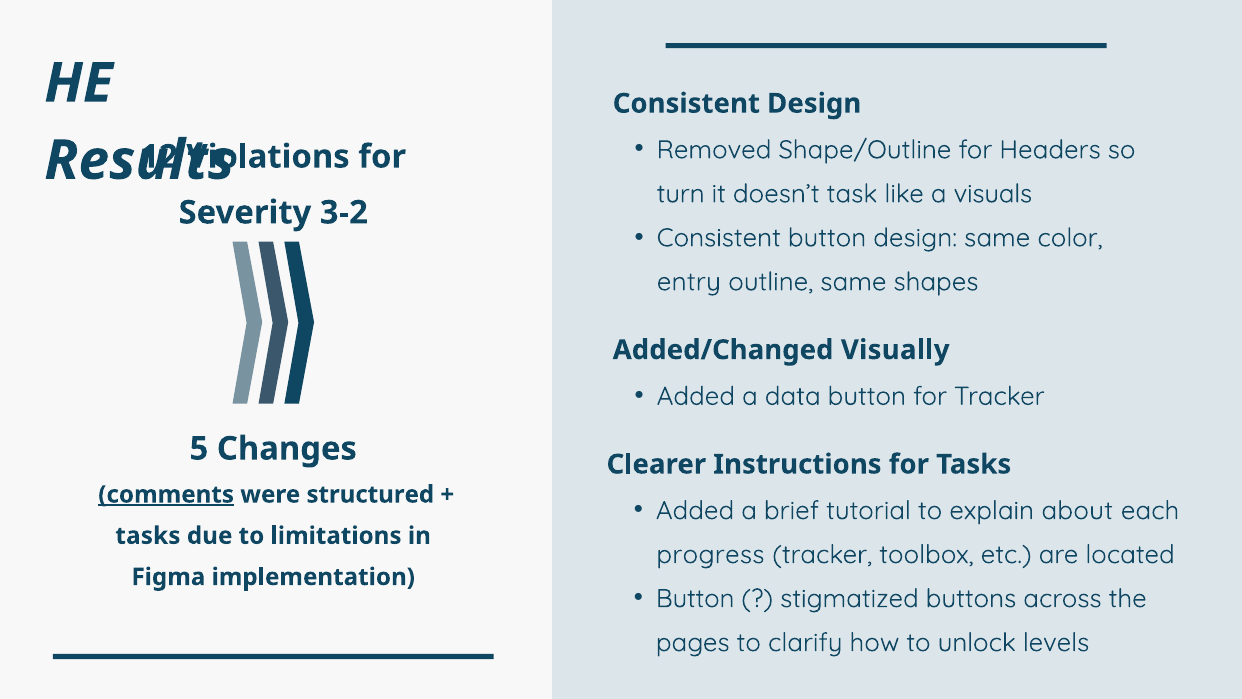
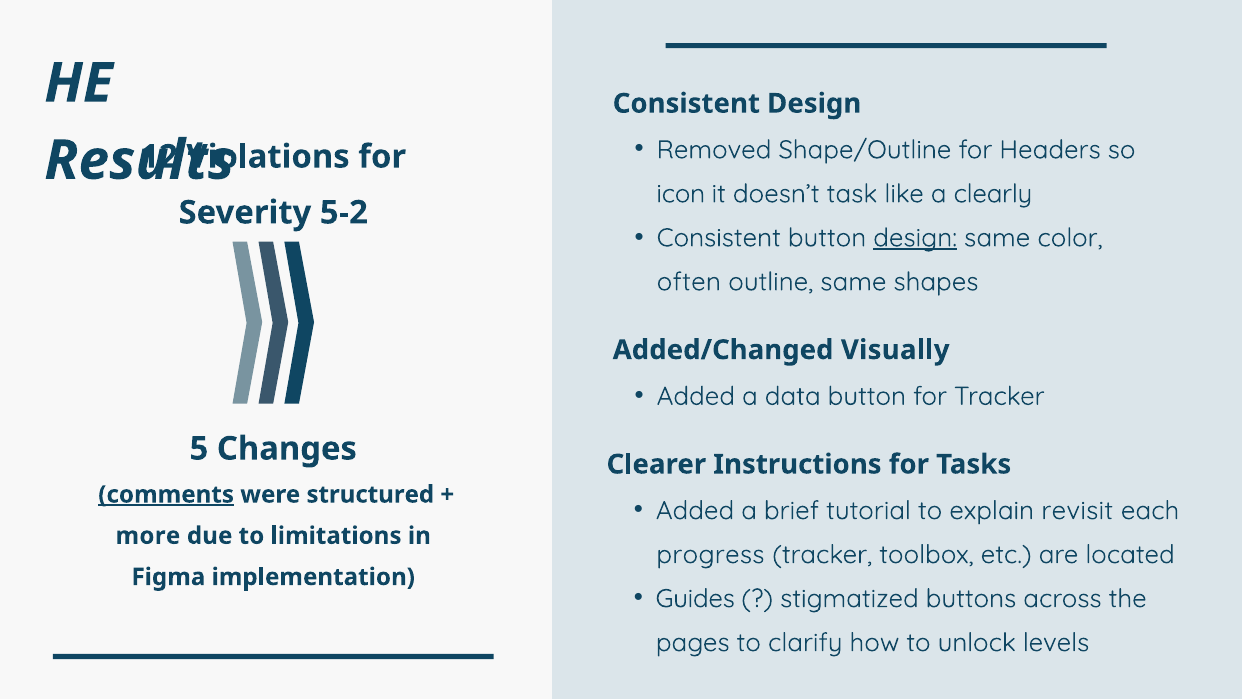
turn: turn -> icon (681, 194)
visuals: visuals -> clearly (993, 194)
3-2: 3-2 -> 5-2 (344, 213)
design underline: none -> present (915, 238)
entry: entry -> often (689, 282)
about: about -> revisit (1077, 510)
tasks: tasks -> more (148, 536)
Button: Button -> Guides (695, 598)
